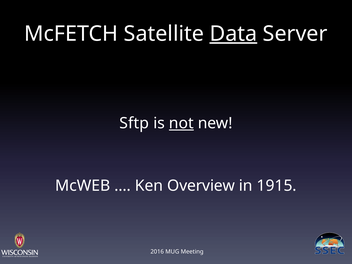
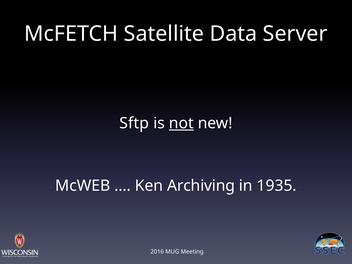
Data underline: present -> none (233, 34)
Overview: Overview -> Archiving (201, 186)
1915: 1915 -> 1935 (277, 186)
